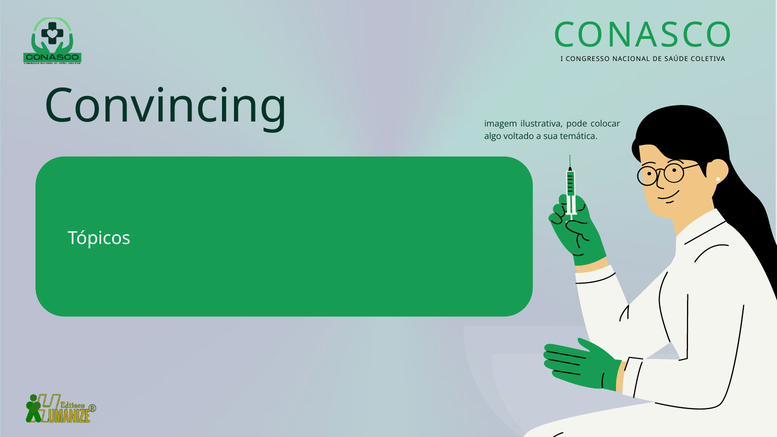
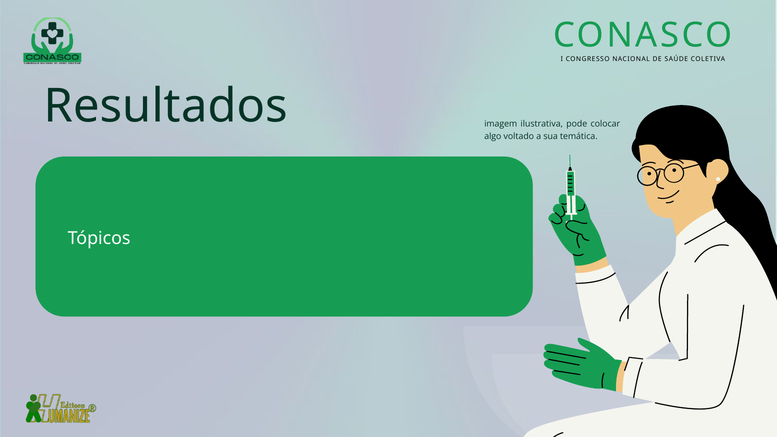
Convincing: Convincing -> Resultados (166, 106)
